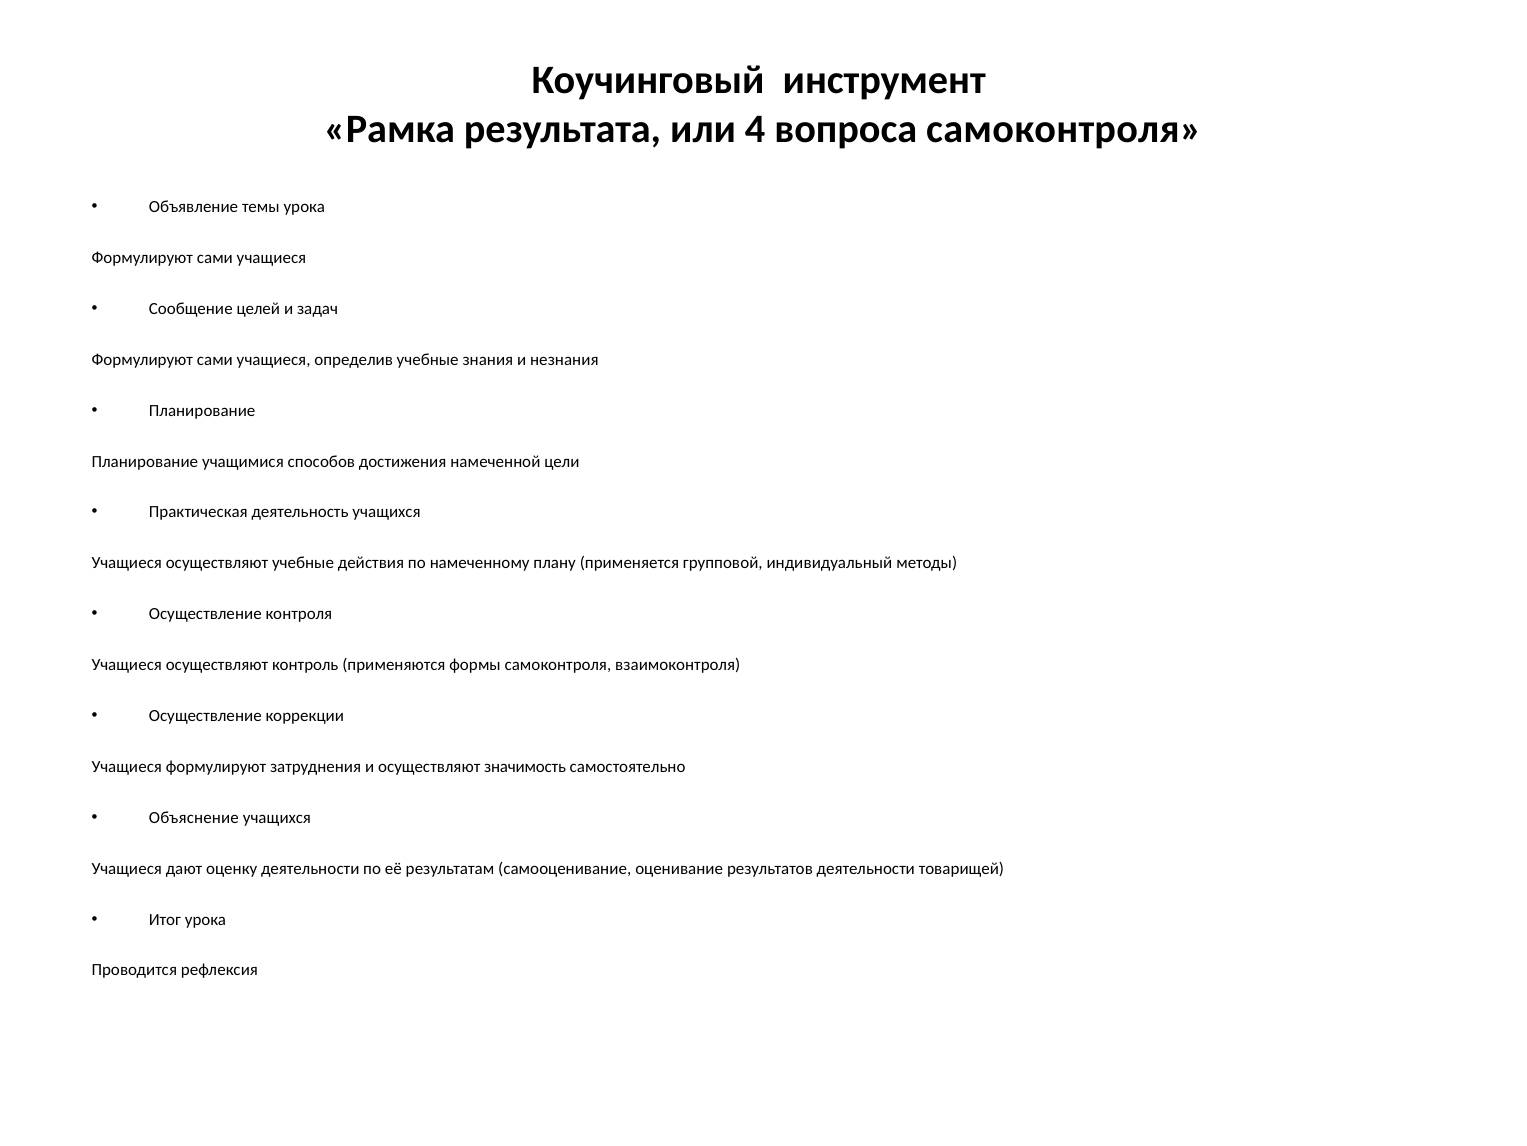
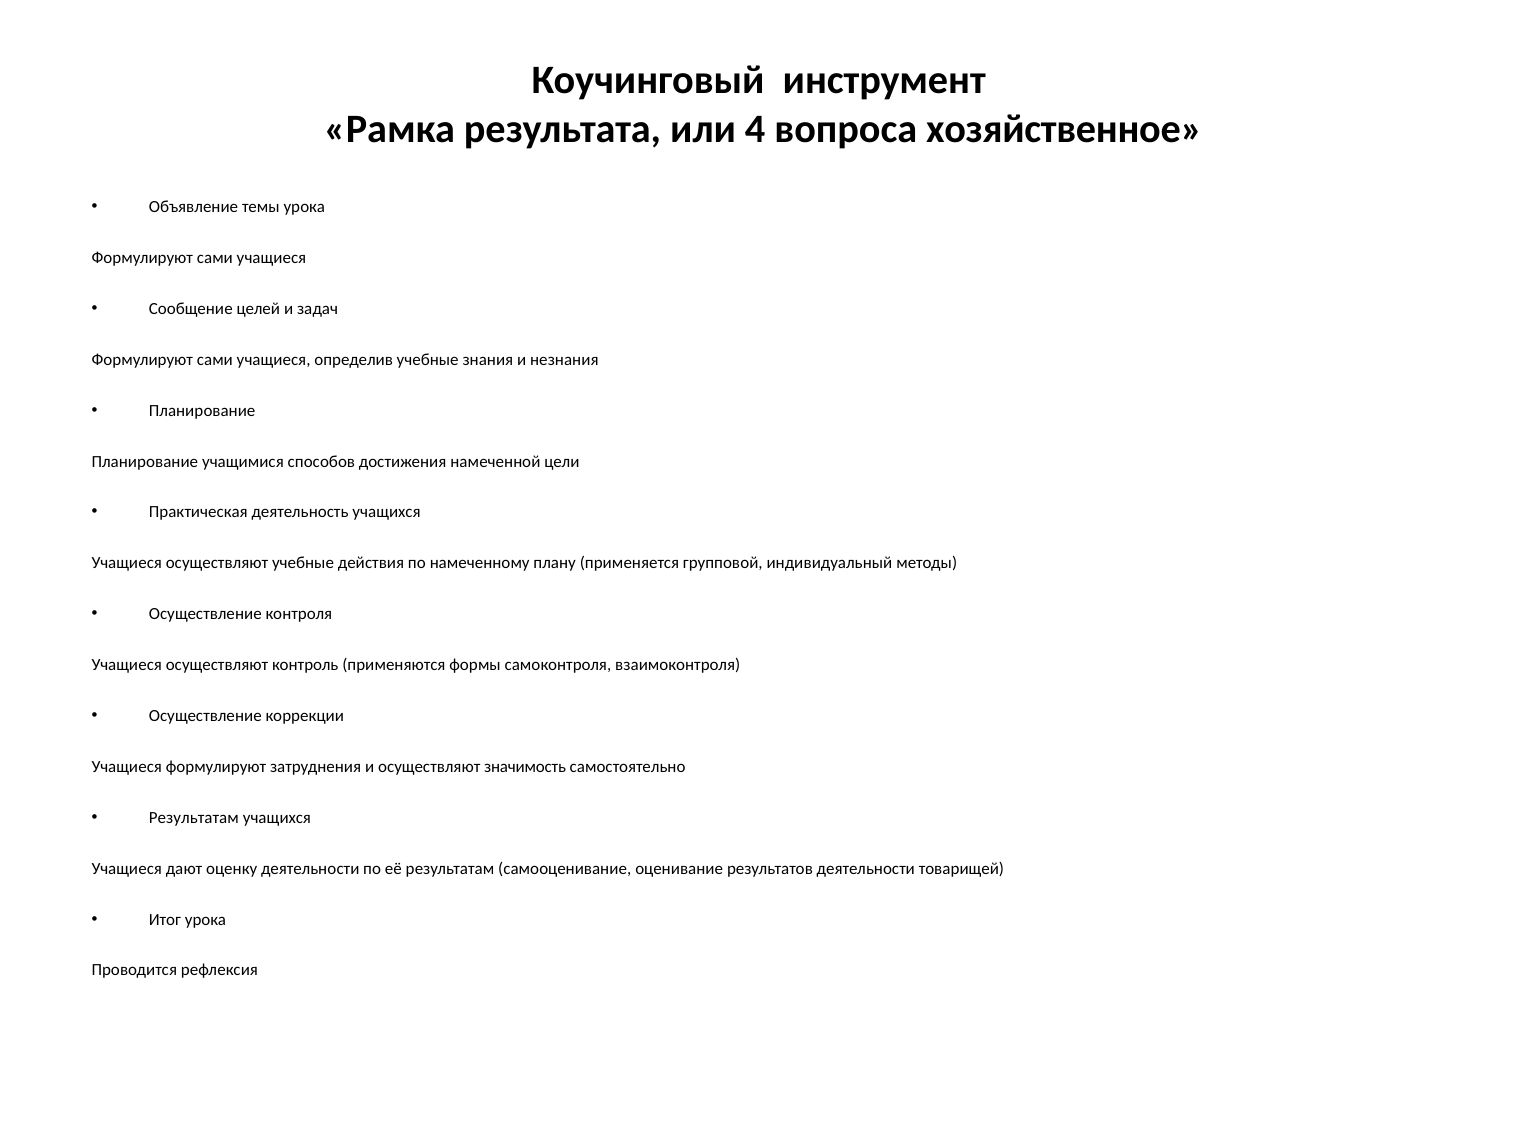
вопроса самоконтроля: самоконтроля -> хозяйственное (1064, 129)
Объяснение: Объяснение -> Результатам (194, 817)
